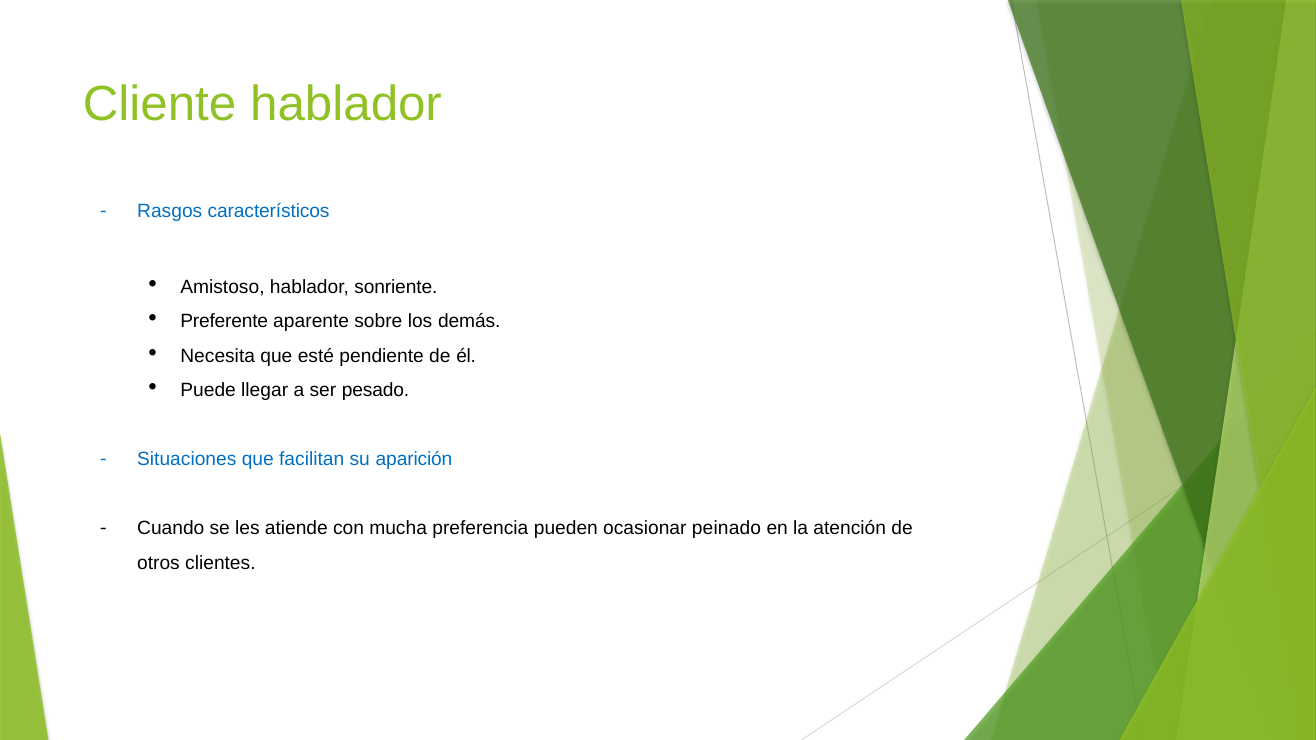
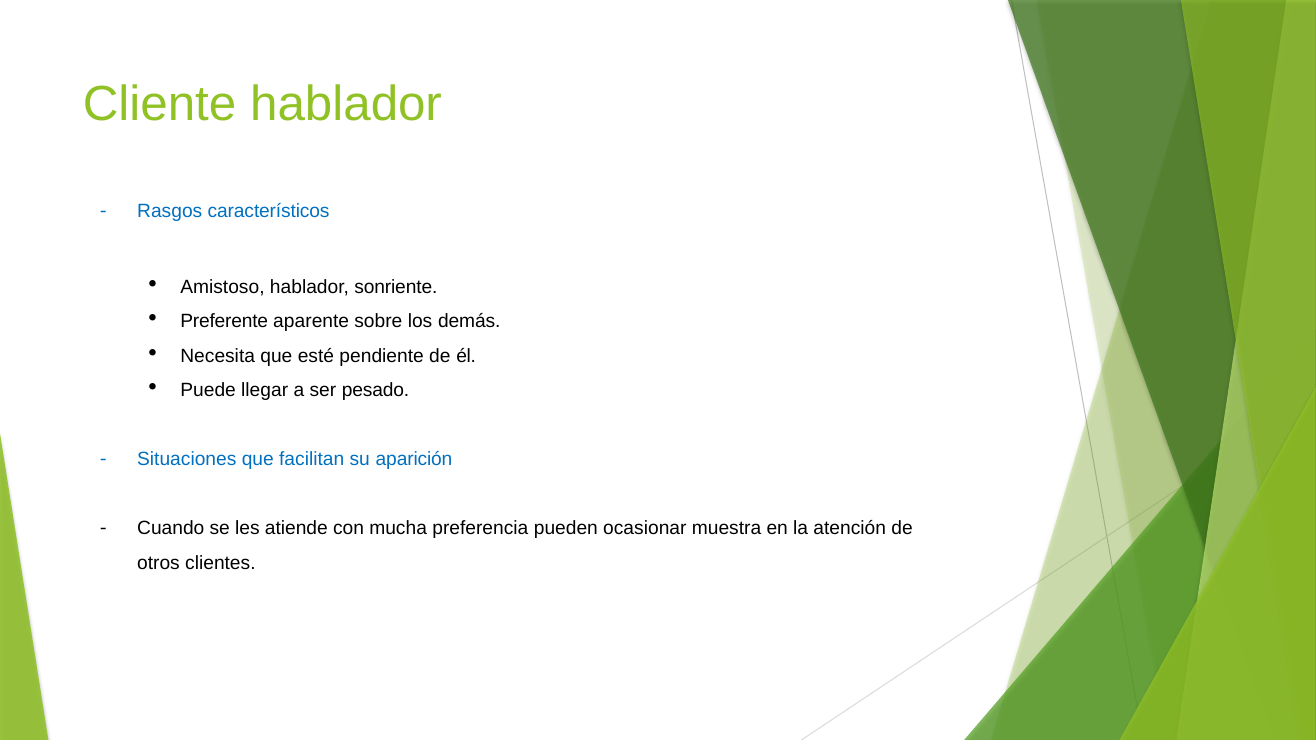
peinado: peinado -> muestra (727, 529)
